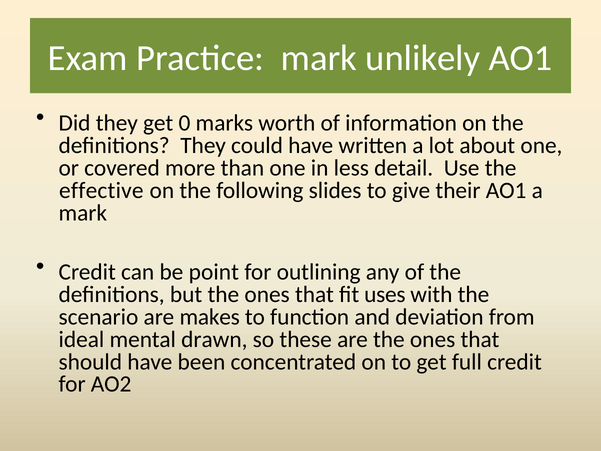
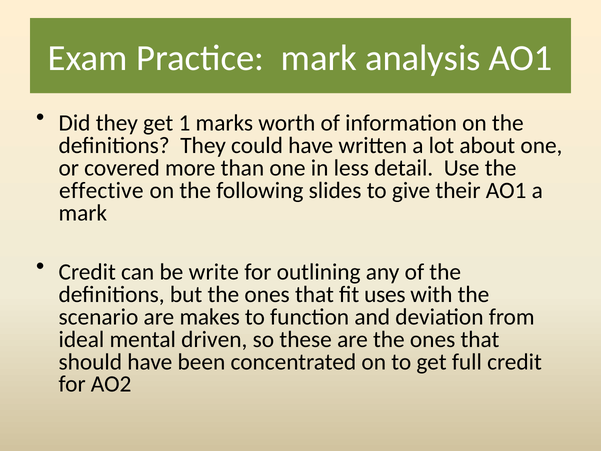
unlikely: unlikely -> analysis (423, 58)
0: 0 -> 1 (184, 123)
point: point -> write (214, 272)
drawn: drawn -> driven (214, 339)
